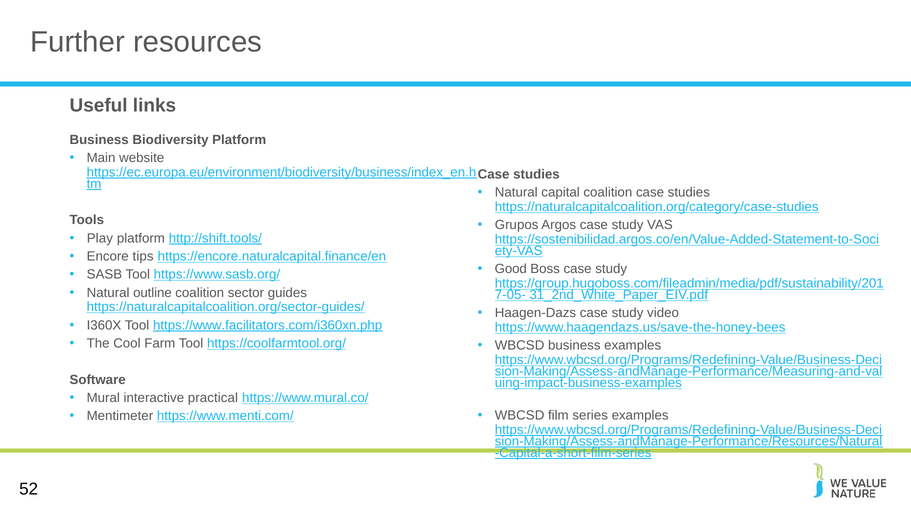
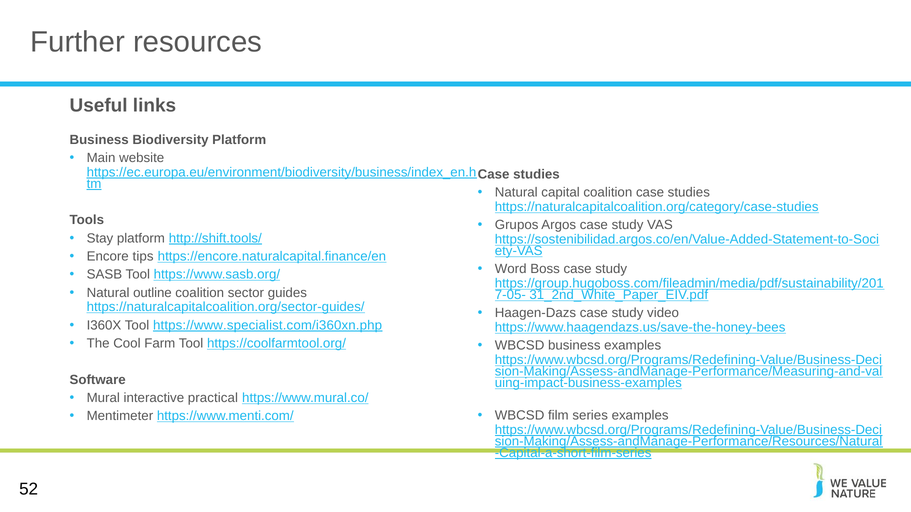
Play: Play -> Stay (100, 238)
Good: Good -> Word (511, 269)
https://www.facilitators.com/i360xn.php: https://www.facilitators.com/i360xn.php -> https://www.specialist.com/i360xn.php (268, 325)
